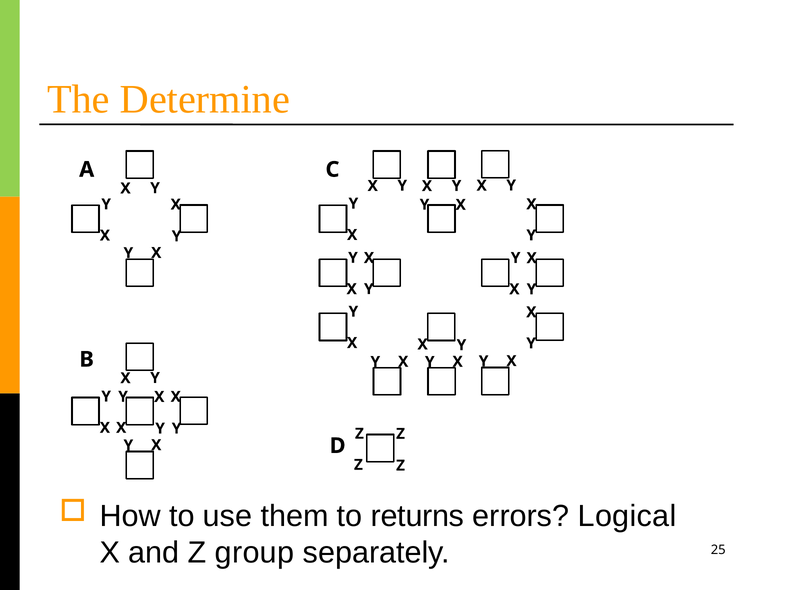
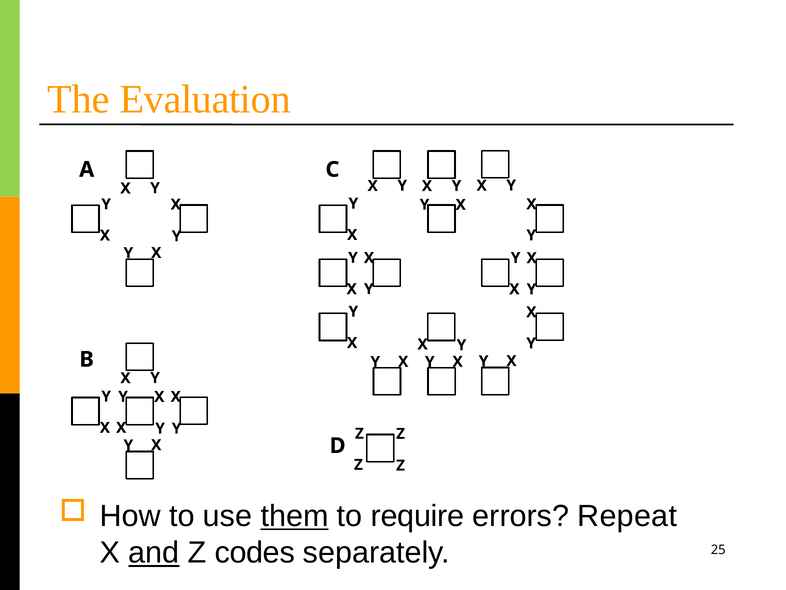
Determine: Determine -> Evaluation (205, 99)
them underline: none -> present (295, 516)
returns: returns -> require (417, 516)
Logical: Logical -> Repeat (627, 516)
and underline: none -> present (154, 552)
group: group -> codes (255, 552)
